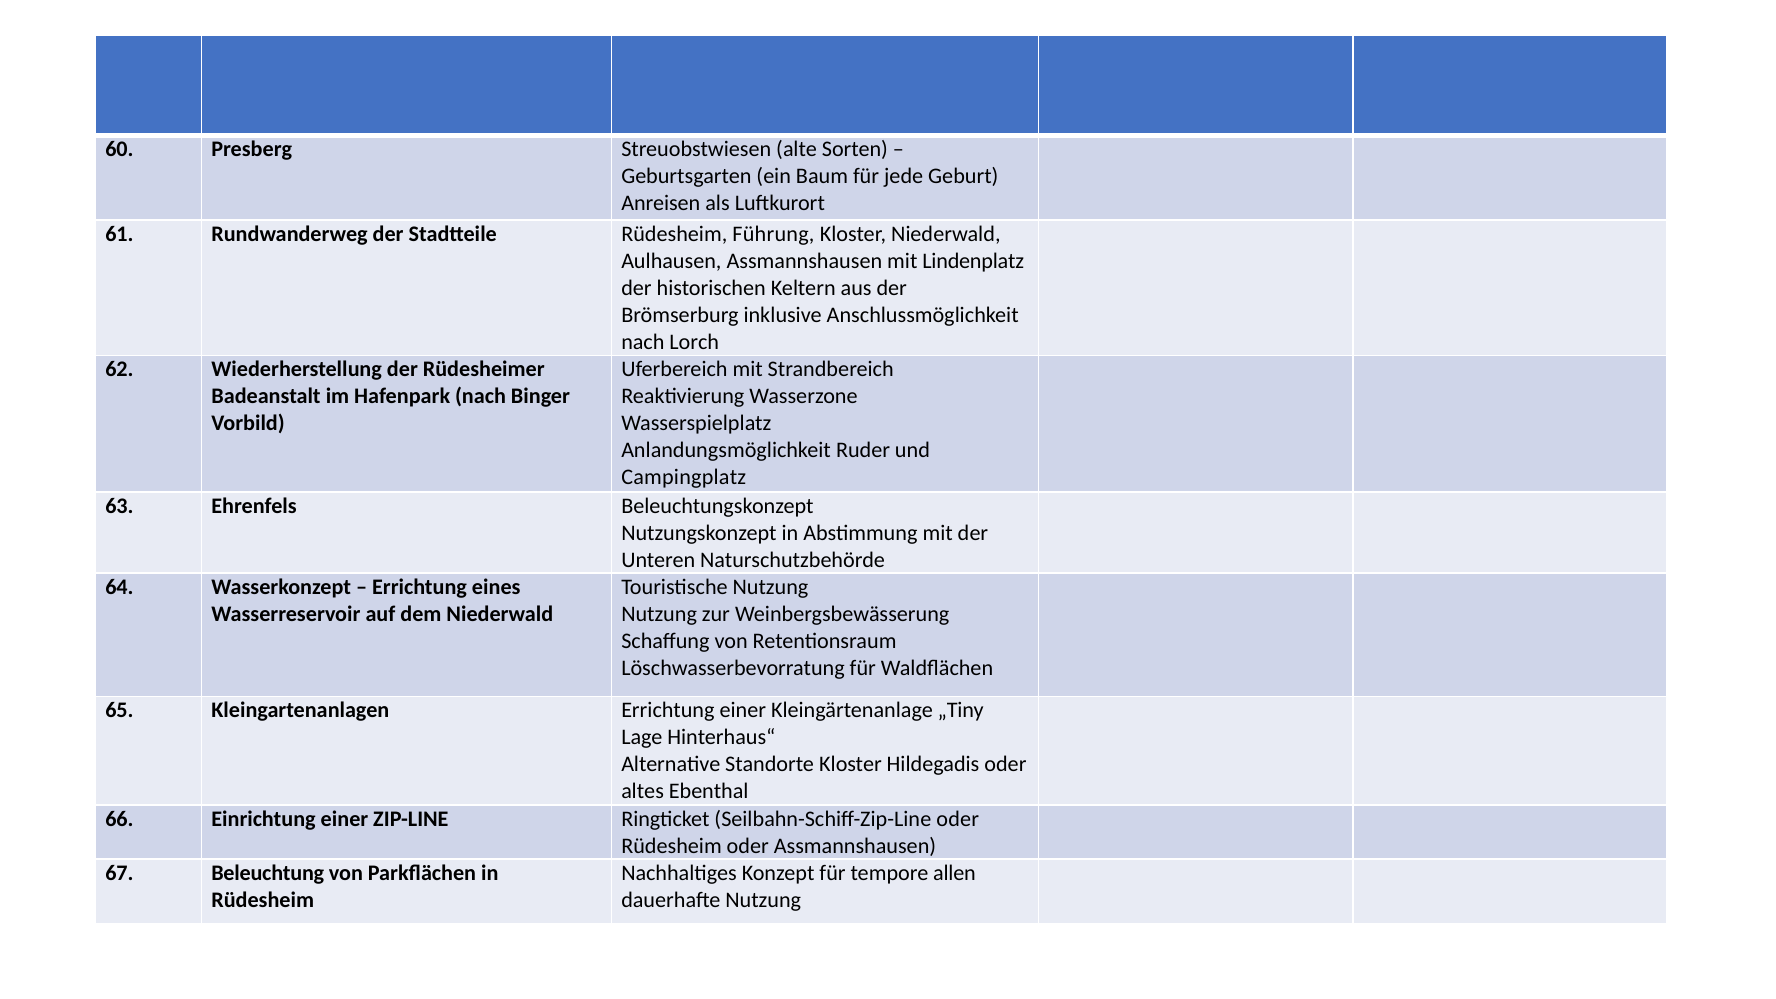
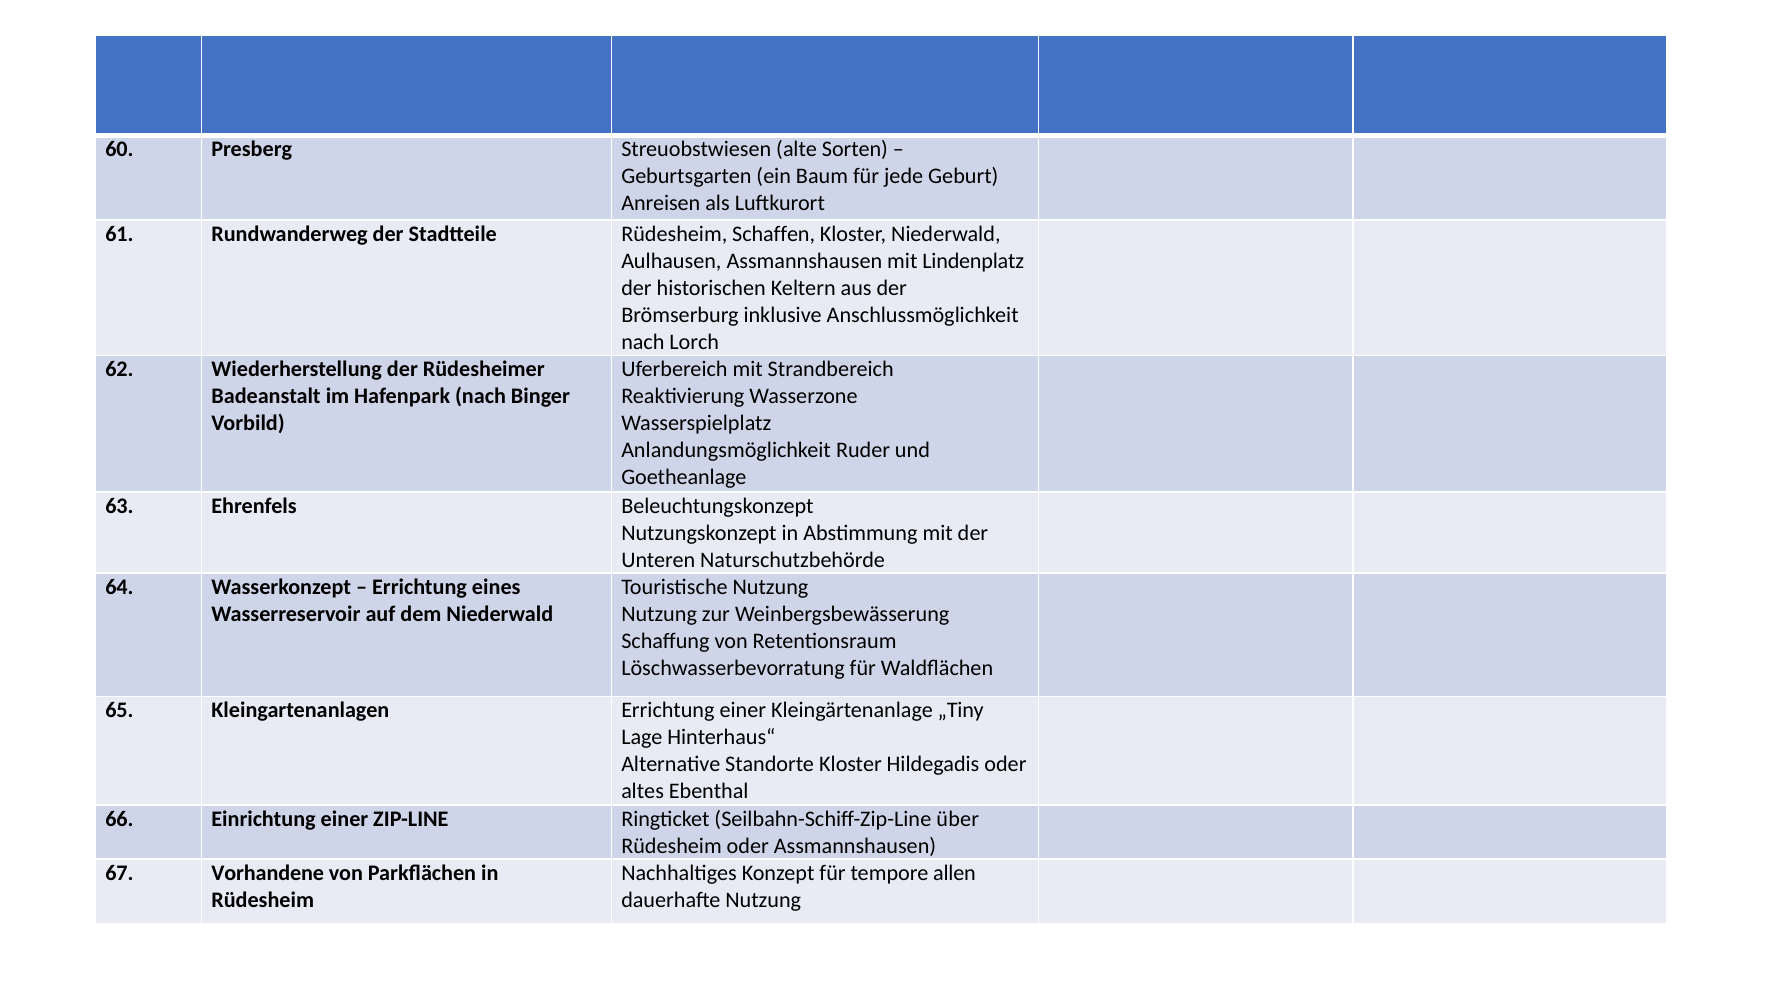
Führung: Führung -> Schaffen (774, 234)
Campingplatz: Campingplatz -> Goetheanlage (684, 477)
Seilbahn-Schiff-Zip-Line oder: oder -> über (958, 819)
Beleuchtung: Beleuchtung -> Vorhandene (268, 873)
